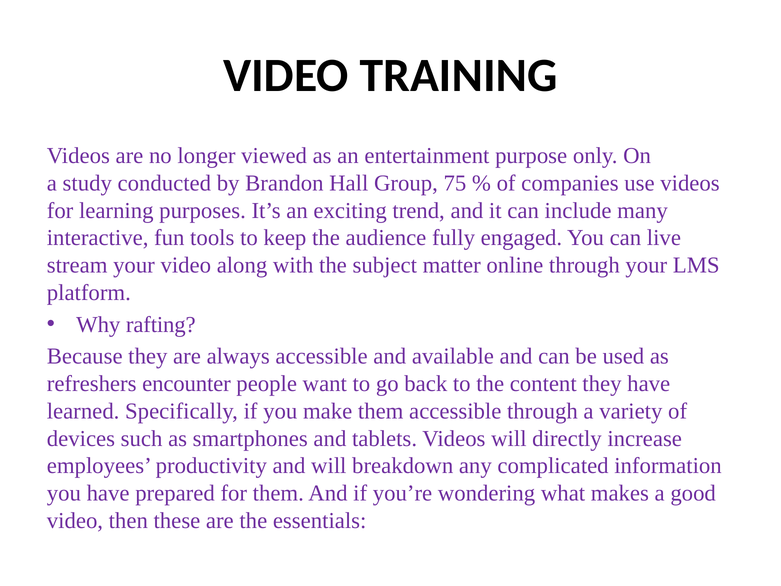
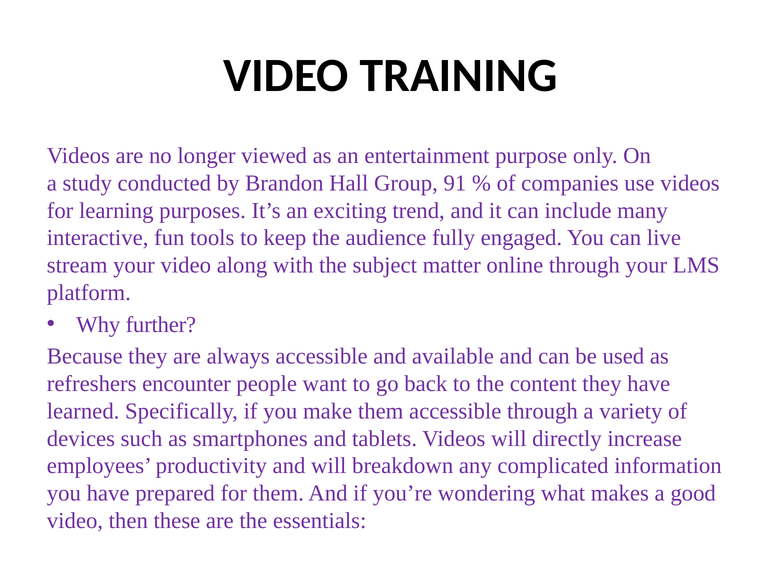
75: 75 -> 91 (455, 183)
rafting: rafting -> further (161, 324)
